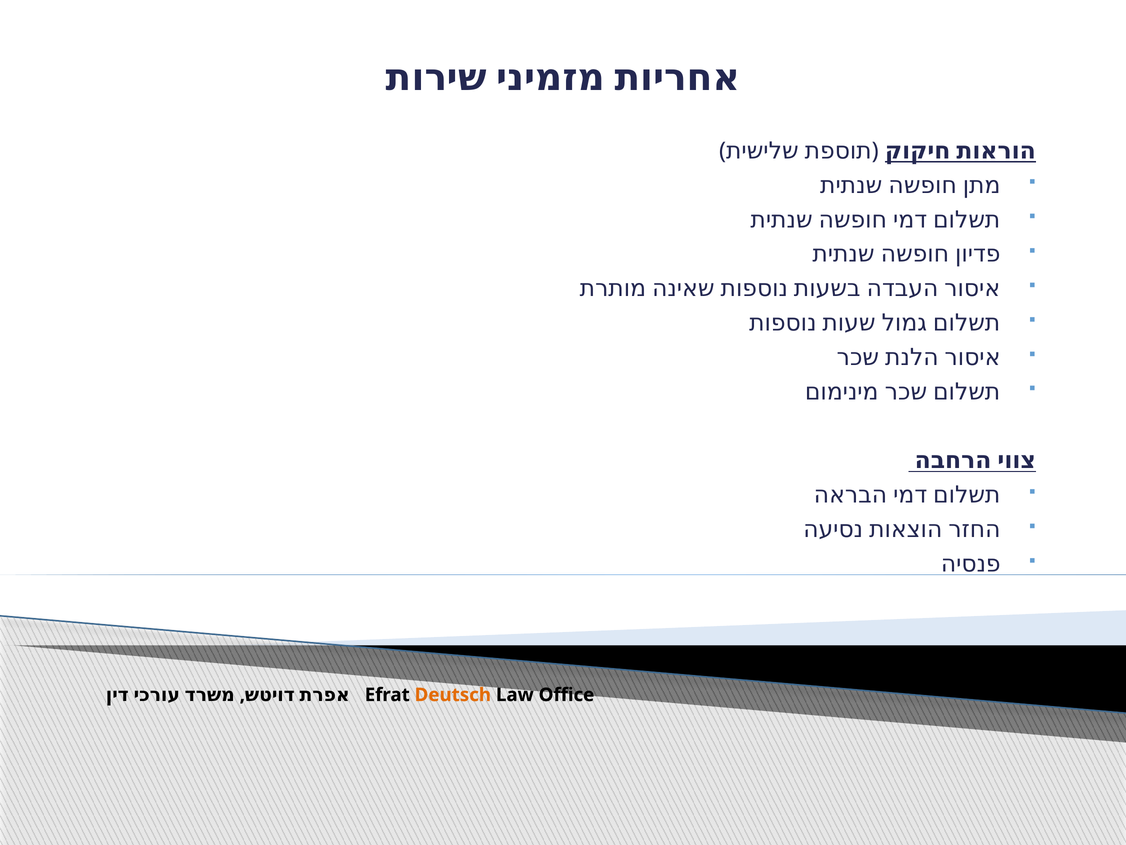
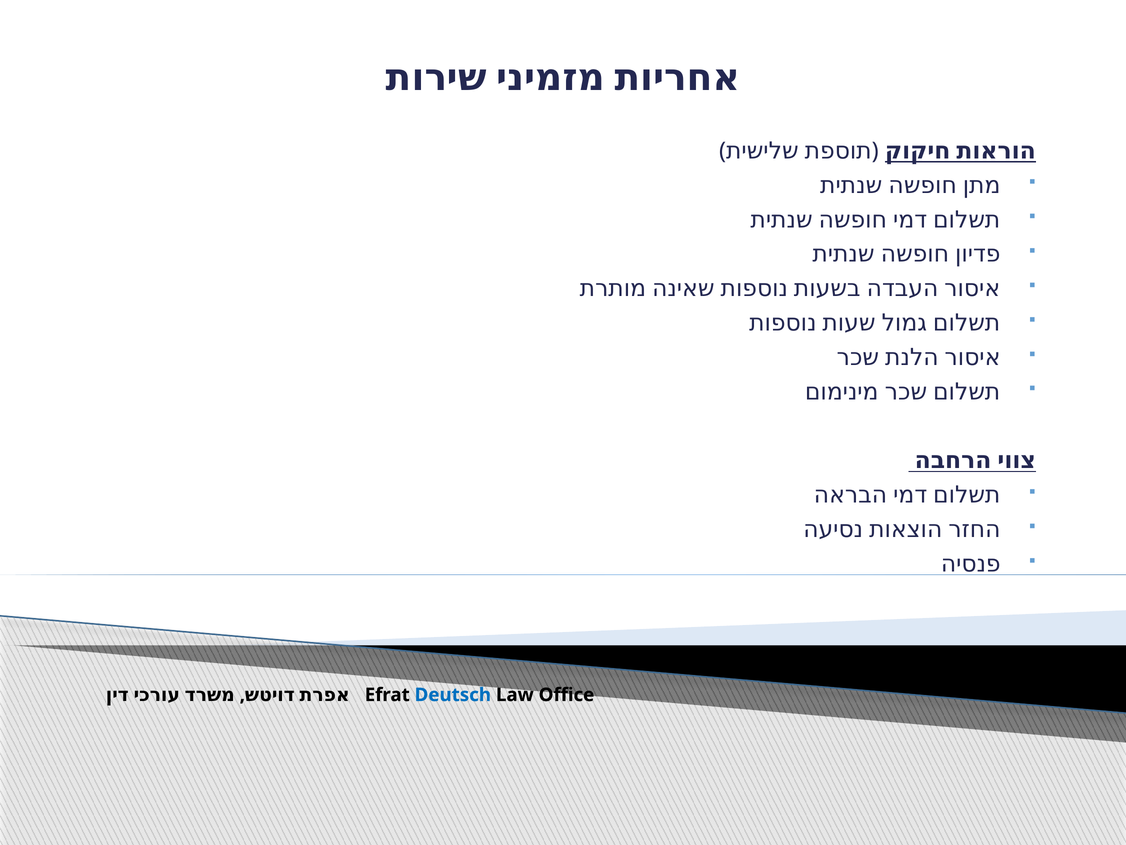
Deutsch colour: orange -> blue (453, 695)
